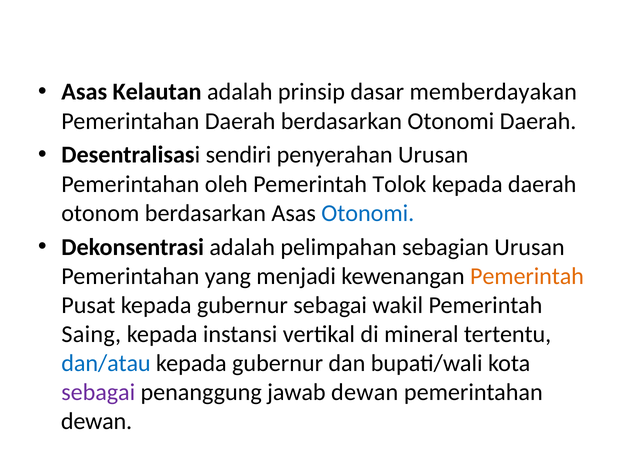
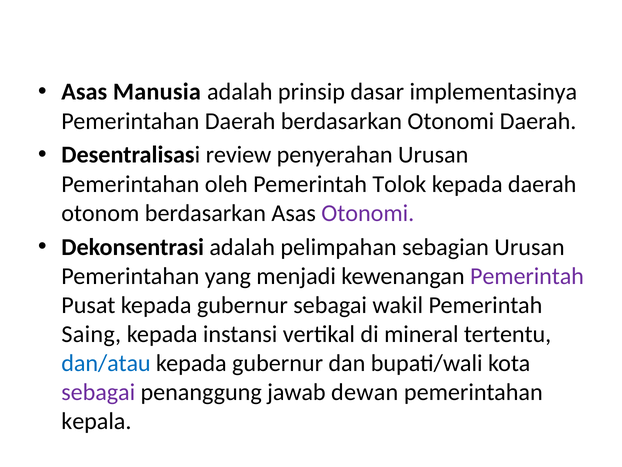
Kelautan: Kelautan -> Manusia (157, 92)
memberdayakan: memberdayakan -> implementasinya (493, 92)
sendiri: sendiri -> review (238, 155)
Otonomi colour: blue -> purple (368, 213)
Pemerintah colour: orange -> purple (527, 276)
dewan: dewan -> kepala (96, 421)
